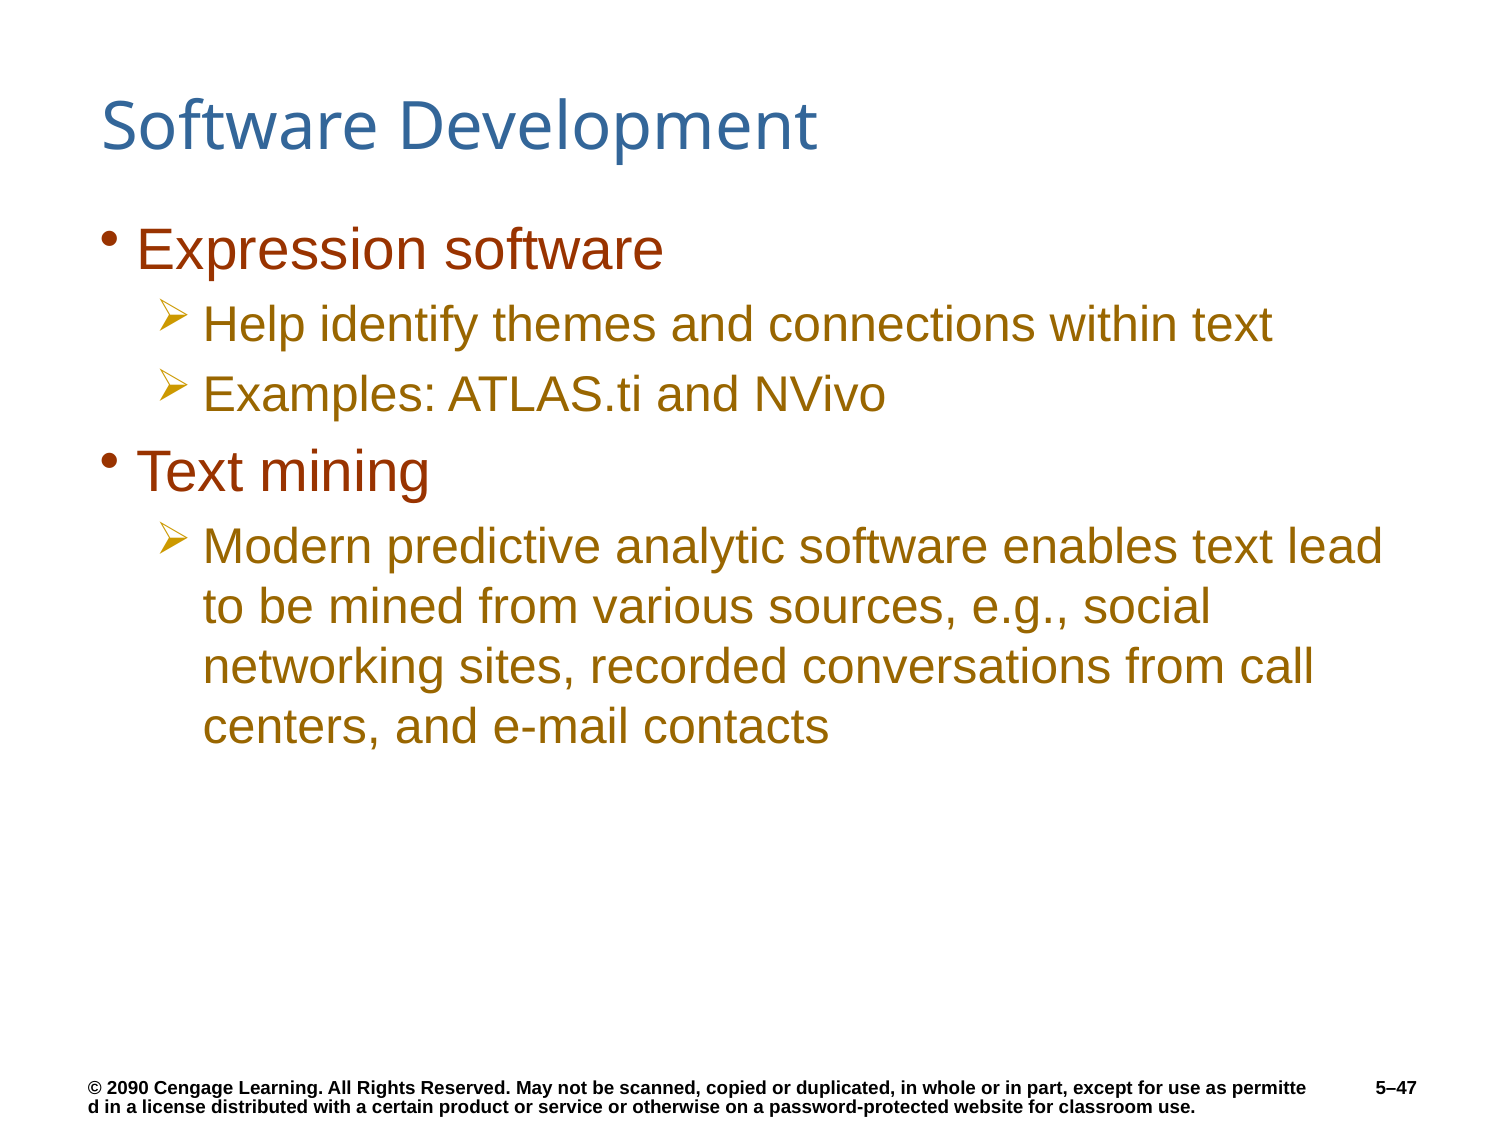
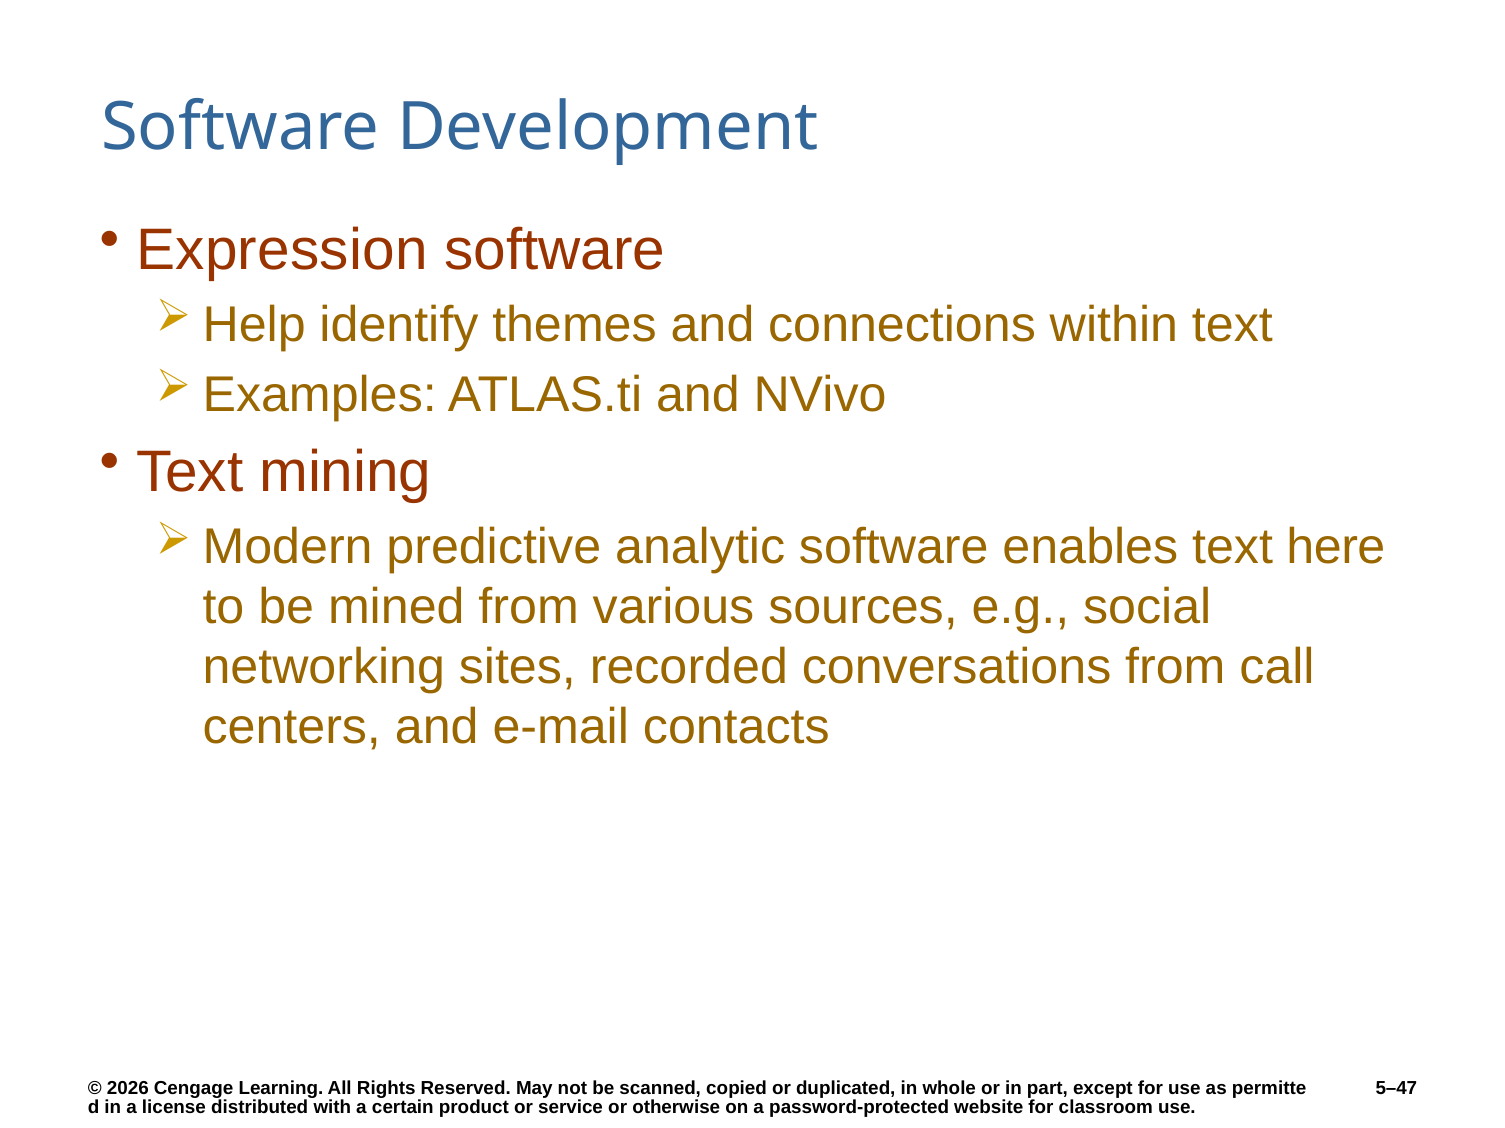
lead: lead -> here (1336, 547)
2090: 2090 -> 2026 (128, 1089)
